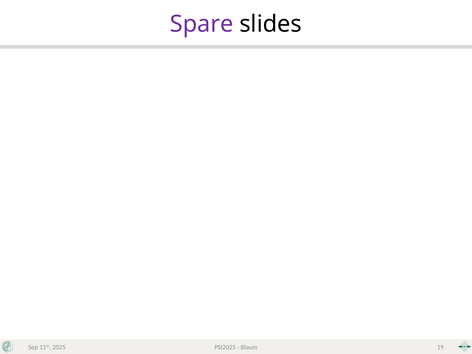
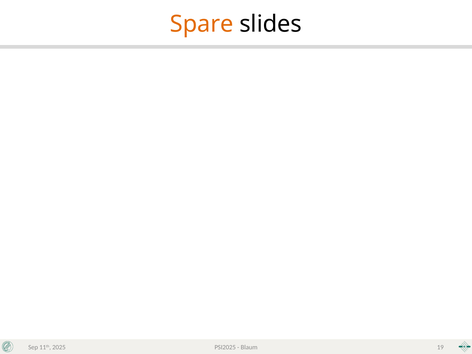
Spare colour: purple -> orange (202, 24)
